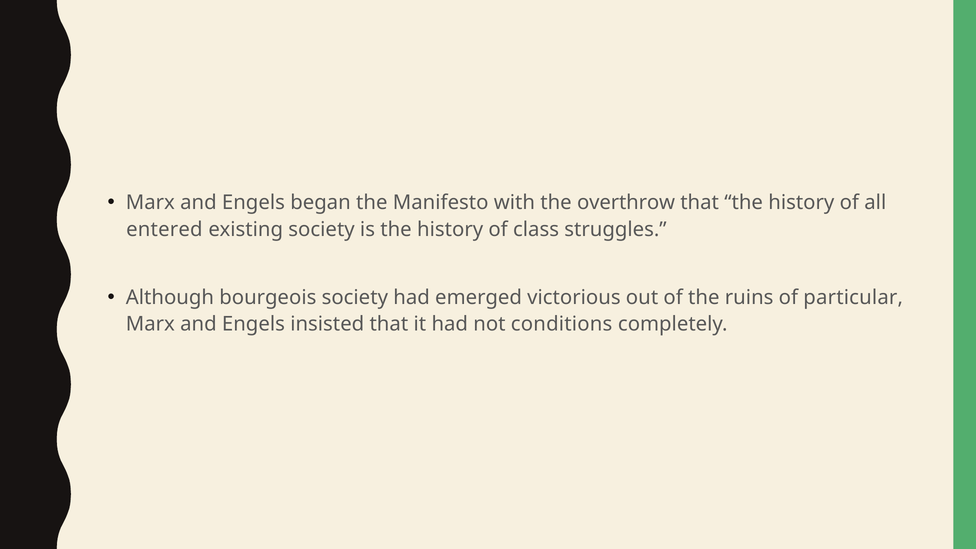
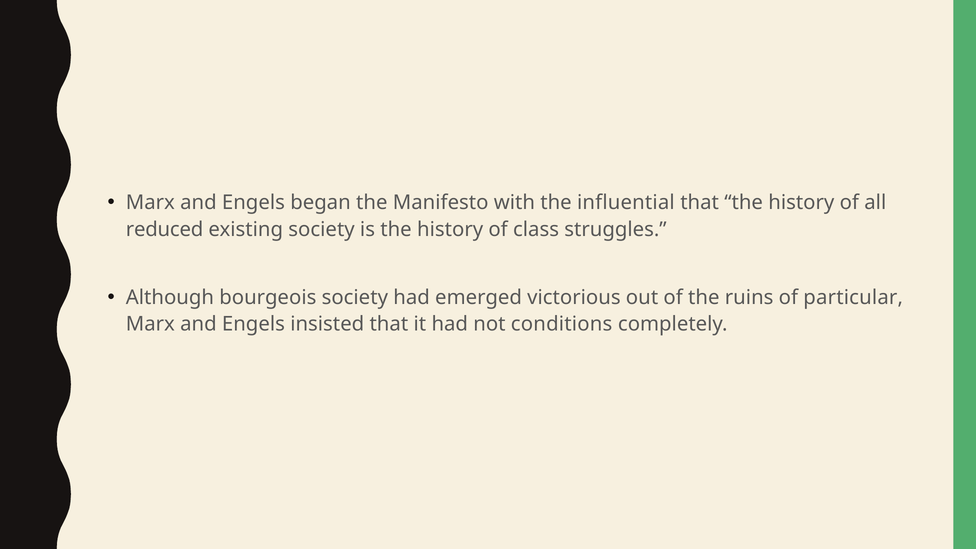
overthrow: overthrow -> influential (626, 203)
entered: entered -> reduced (165, 230)
